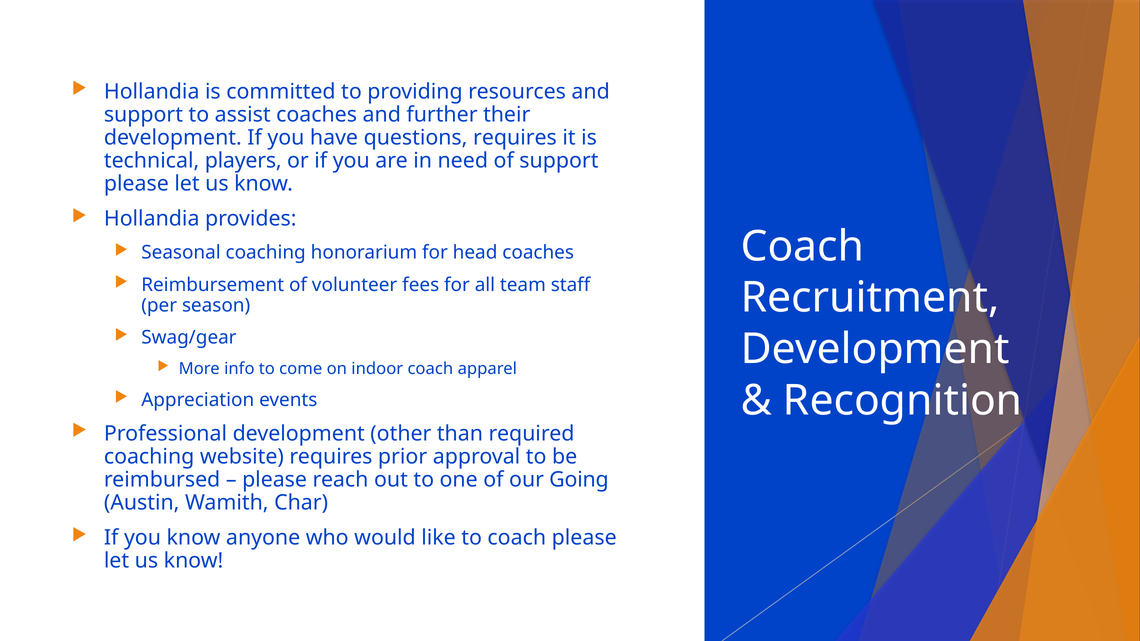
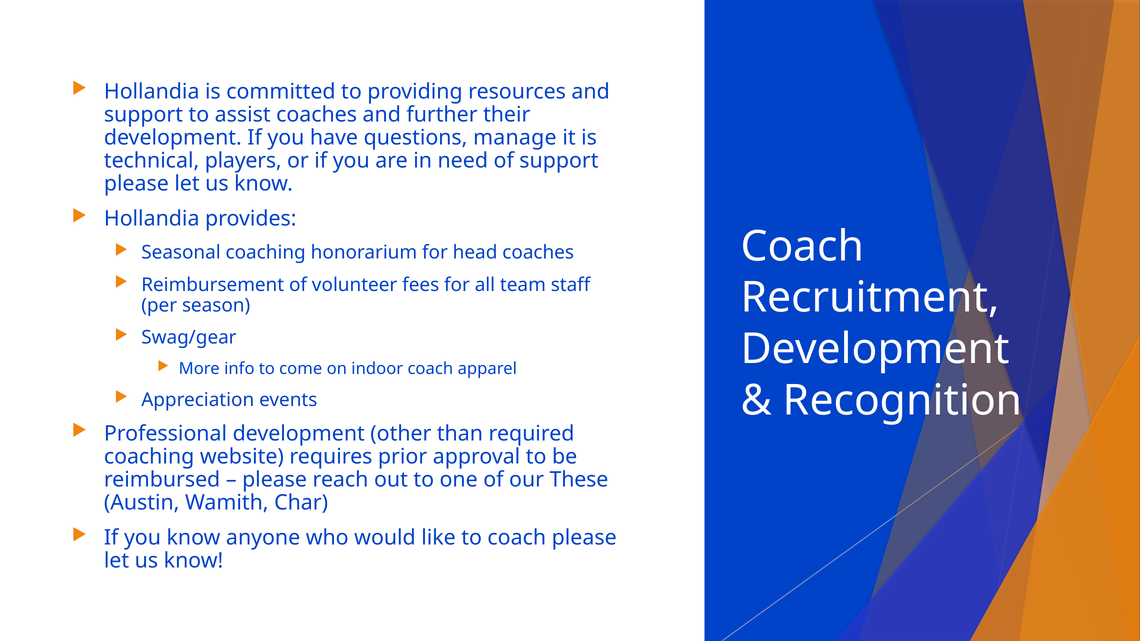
questions requires: requires -> manage (515, 138)
Going: Going -> These (579, 480)
